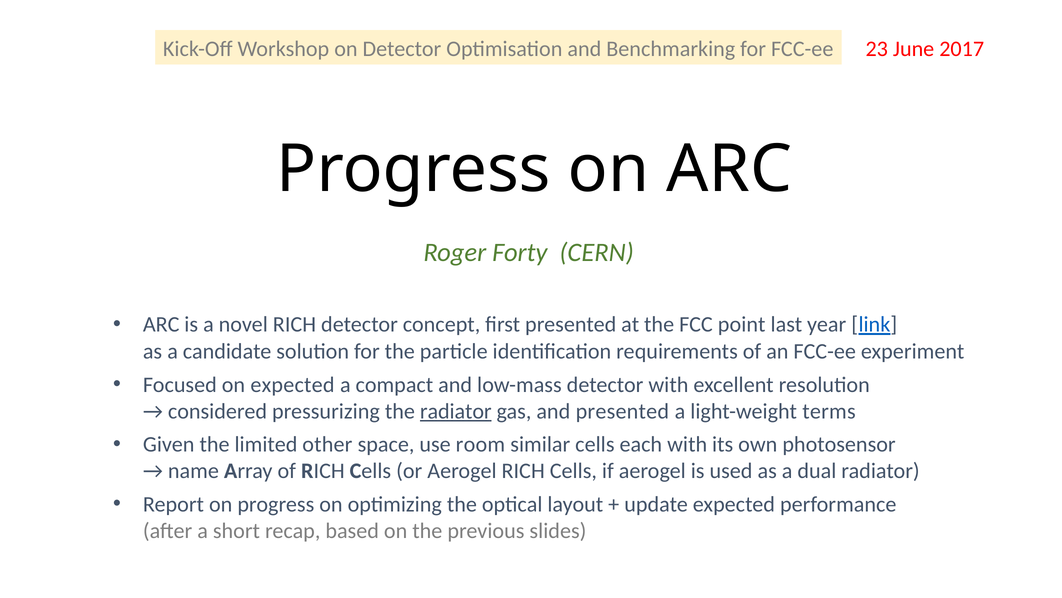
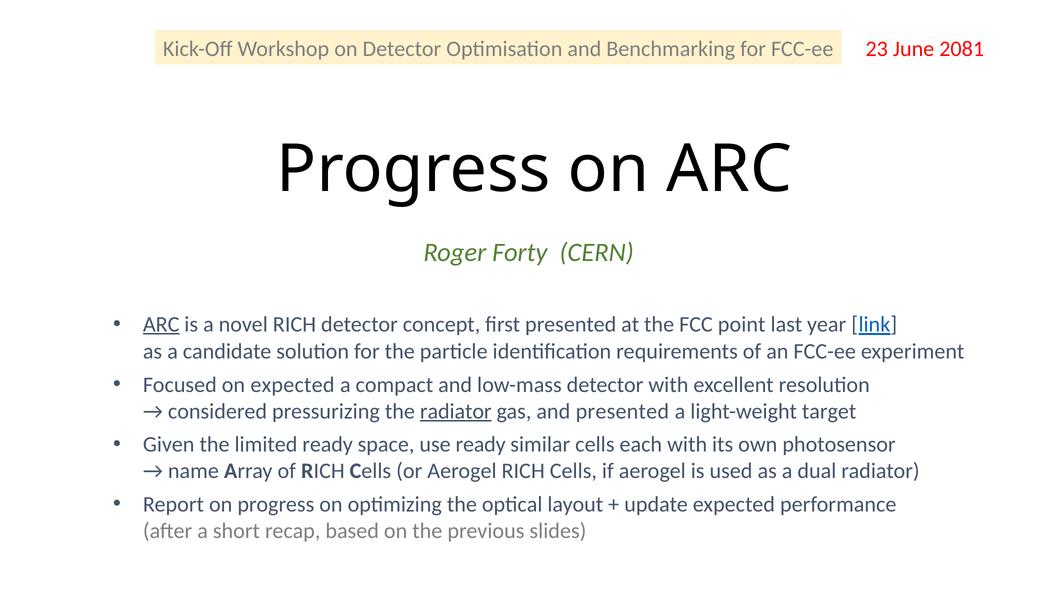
2017: 2017 -> 2081 (962, 49)
ARC underline: none -> present (161, 324)
terms: terms -> target (829, 411)
limited other: other -> ready (328, 444)
use room: room -> ready (481, 444)
